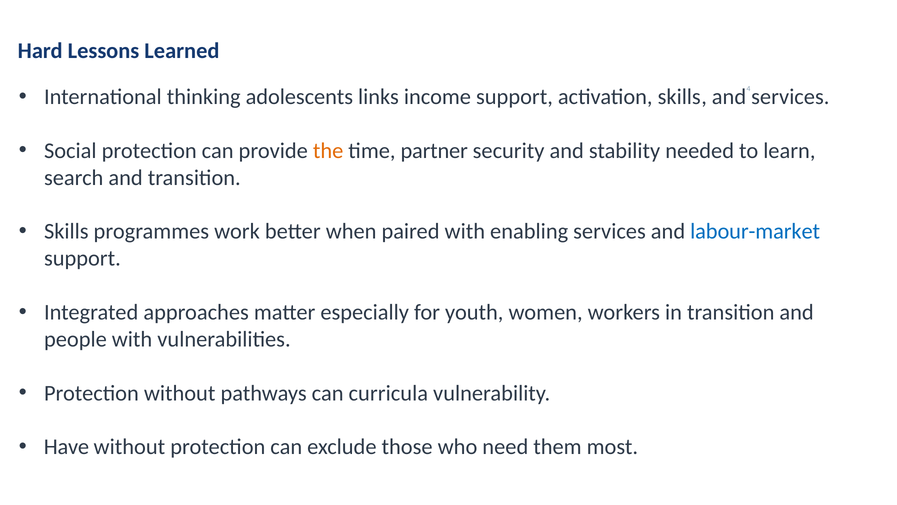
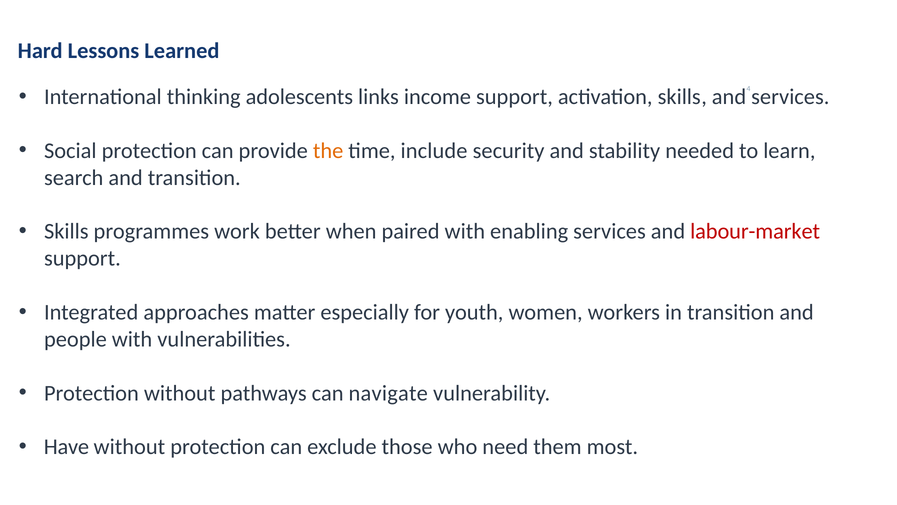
partner: partner -> include (434, 151)
labour-market colour: blue -> red (755, 231)
curricula: curricula -> navigate (388, 393)
